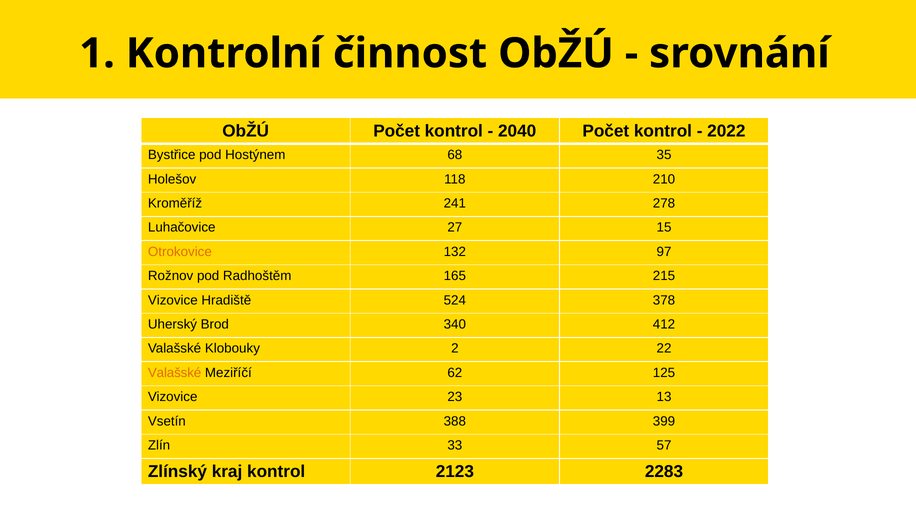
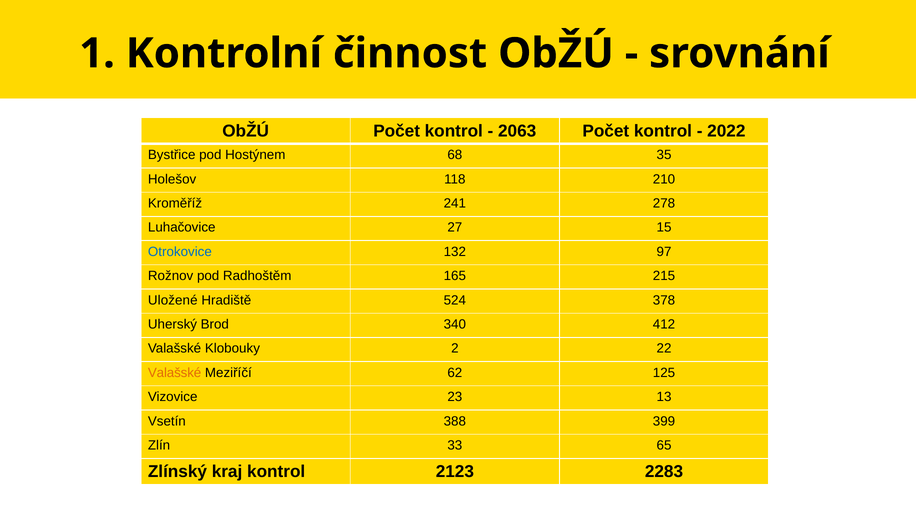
2040: 2040 -> 2063 (517, 131)
Otrokovice colour: orange -> blue (180, 252)
Vizovice: Vizovice -> Uložené (173, 300)
57: 57 -> 65 (664, 446)
